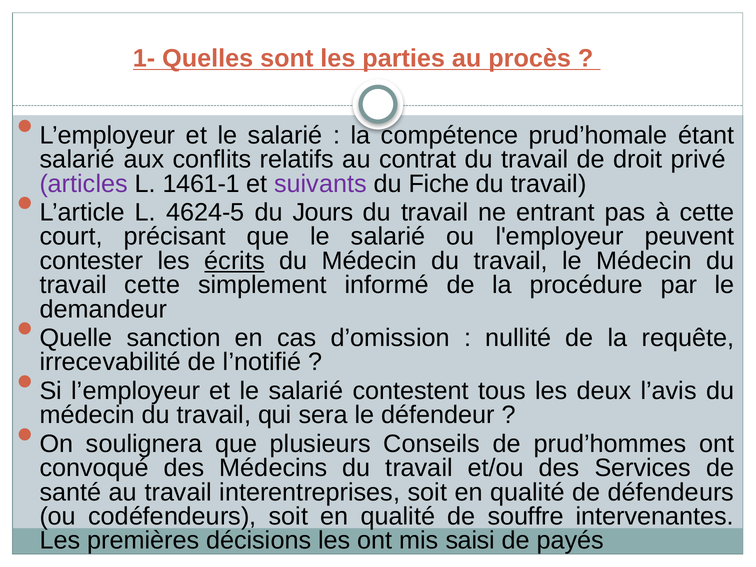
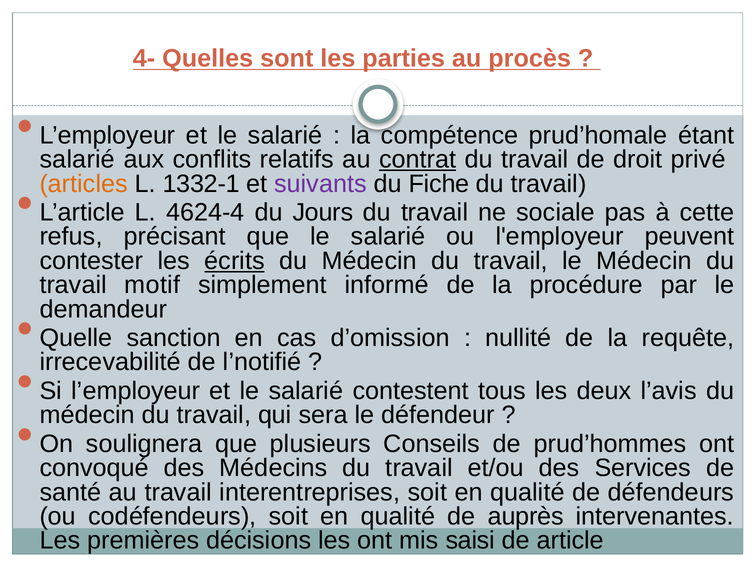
1-: 1- -> 4- (144, 59)
contrat underline: none -> present (418, 160)
articles colour: purple -> orange (84, 184)
1461-1: 1461-1 -> 1332-1 (201, 184)
4624-5: 4624-5 -> 4624-4 (205, 212)
entrant: entrant -> sociale (556, 212)
court: court -> refus (71, 237)
travail cette: cette -> motif (152, 285)
souffre: souffre -> auprès (526, 516)
payés: payés -> article (570, 541)
